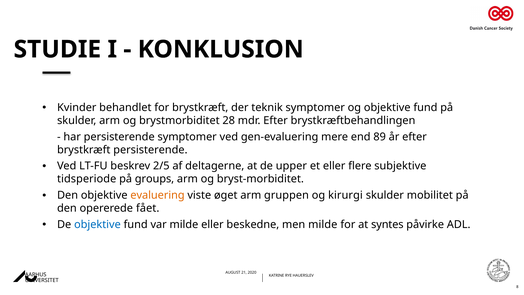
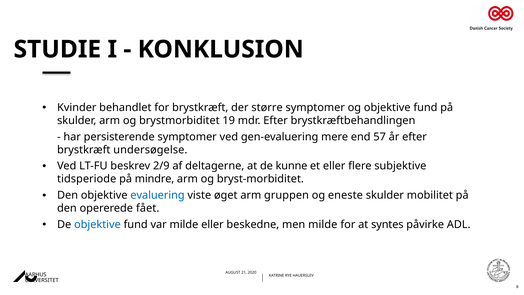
teknik: teknik -> større (267, 107)
28: 28 -> 19 (229, 120)
89: 89 -> 57 (380, 137)
brystkræft persisterende: persisterende -> undersøgelse (150, 150)
2/5: 2/5 -> 2/9 (161, 166)
upper: upper -> kunne (291, 166)
groups: groups -> mindre (155, 179)
evaluering colour: orange -> blue (157, 195)
kirurgi: kirurgi -> eneste (345, 195)
